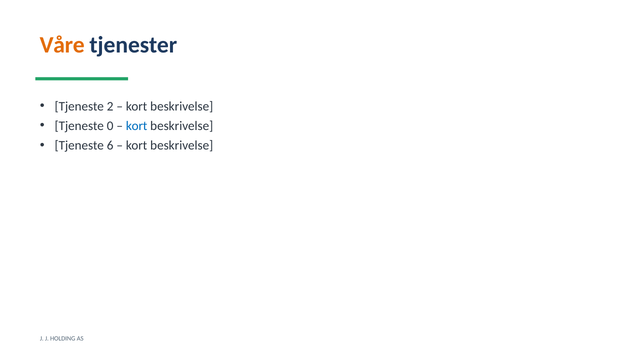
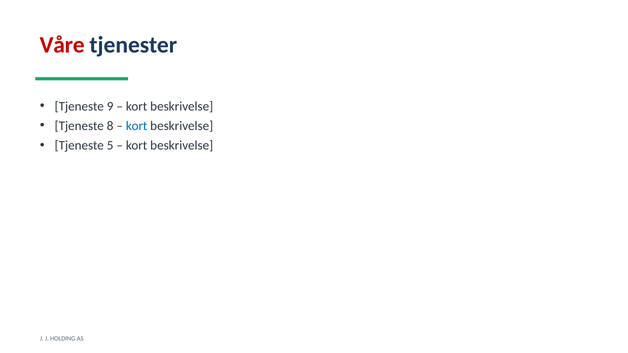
Våre colour: orange -> red (62, 45)
2: 2 -> 9 (110, 106)
0: 0 -> 8 (110, 126)
6: 6 -> 5 (110, 146)
